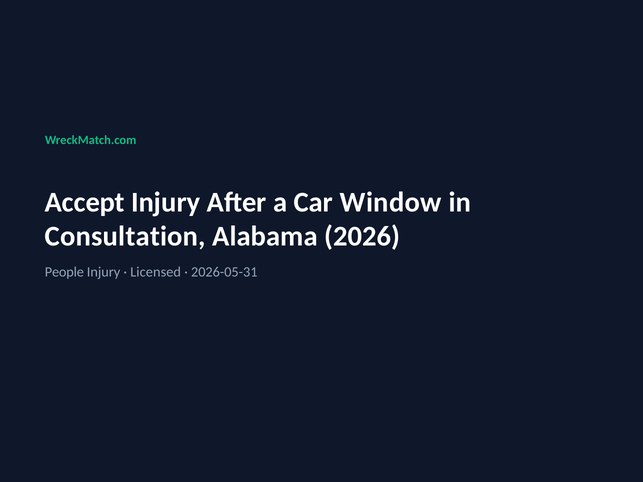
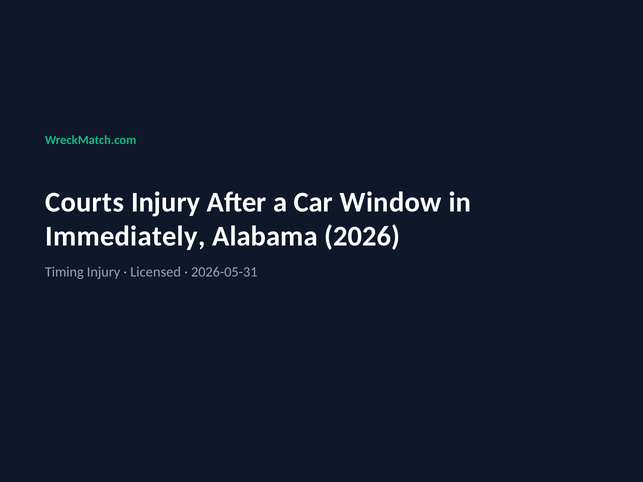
Accept: Accept -> Courts (85, 202)
Consultation: Consultation -> Immediately (125, 237)
People: People -> Timing (64, 272)
